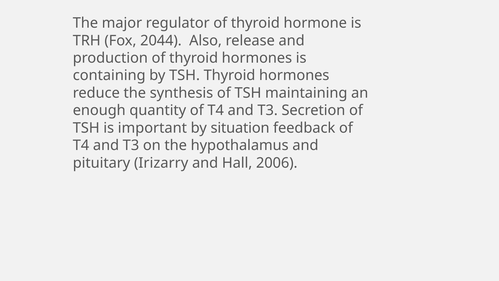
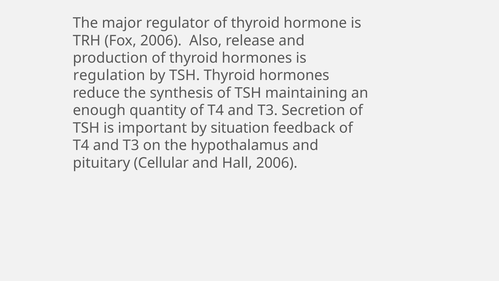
Fox 2044: 2044 -> 2006 (161, 40)
containing: containing -> regulation (109, 75)
Irizarry: Irizarry -> Cellular (161, 163)
